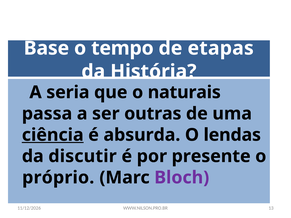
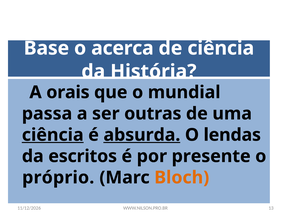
tempo: tempo -> acerca (122, 48)
de etapas: etapas -> ciência (221, 48)
seria: seria -> orais (68, 92)
naturais: naturais -> mundial (184, 92)
absurda underline: none -> present (142, 135)
discutir: discutir -> escritos (83, 156)
Bloch colour: purple -> orange (182, 178)
